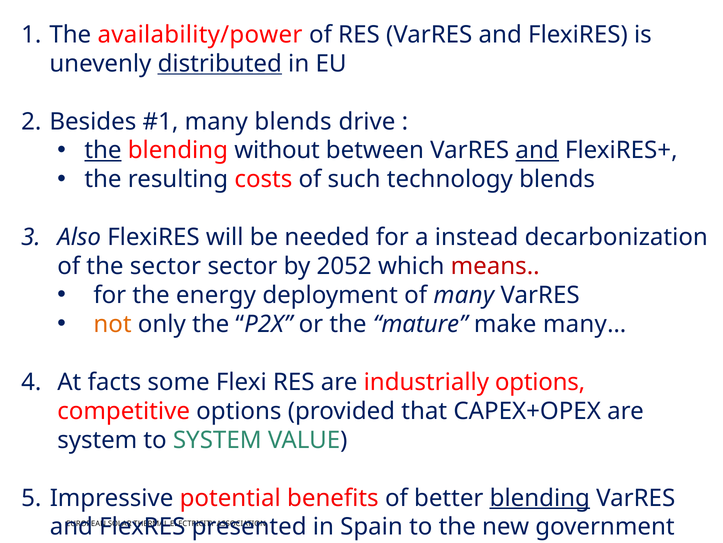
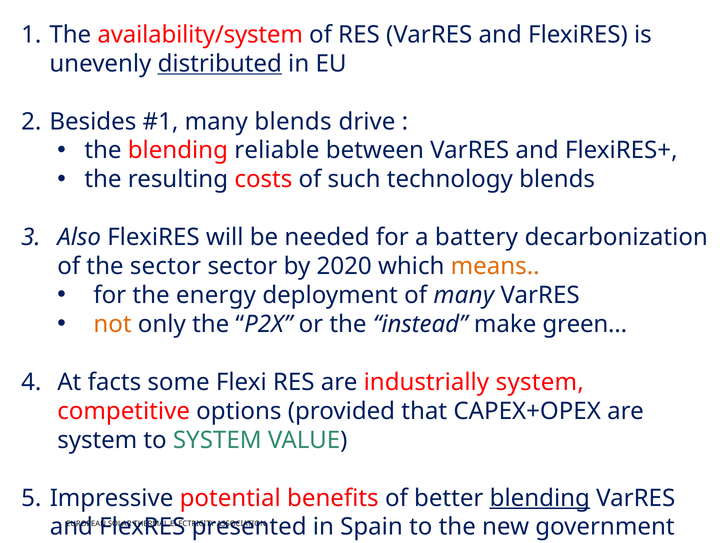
availability/power: availability/power -> availability/system (200, 35)
the underline: present -> none (103, 150)
without: without -> reliable (277, 150)
and underline: present -> none (537, 150)
instead: instead -> battery (477, 237)
2052: 2052 -> 2020 (344, 266)
means colour: red -> orange (495, 266)
mature: mature -> instead (420, 324)
many…: many… -> green… (585, 324)
industrially options: options -> system (540, 382)
